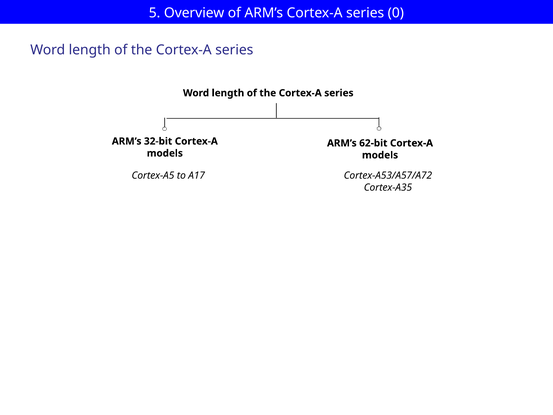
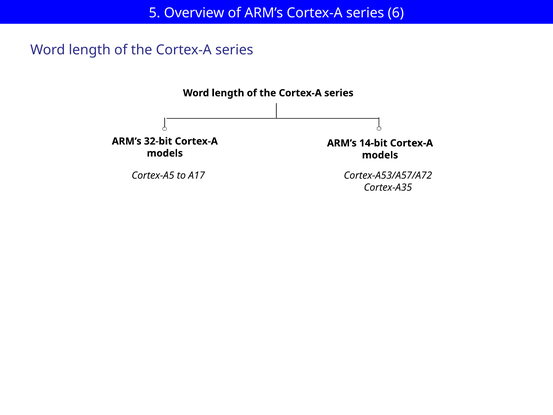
0: 0 -> 6 (396, 13)
62-bit: 62-bit -> 14-bit (373, 143)
